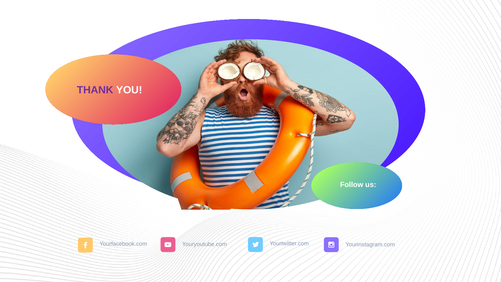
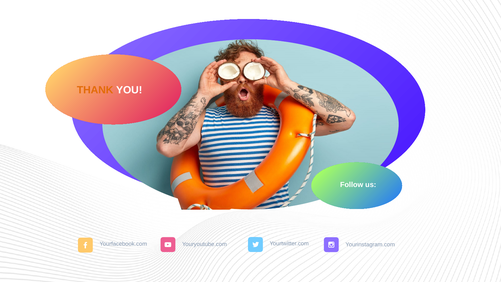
THANK colour: purple -> orange (95, 90)
